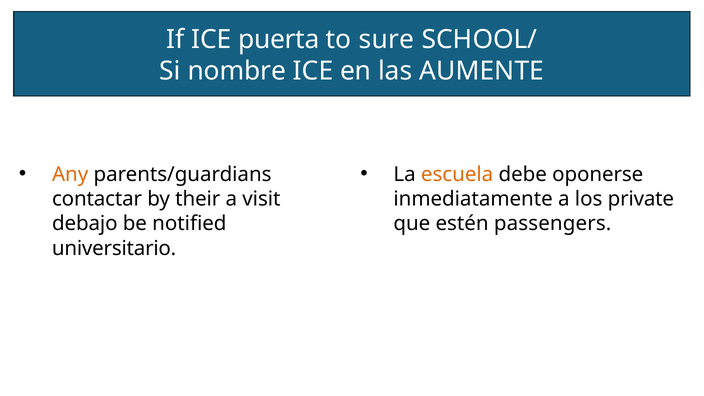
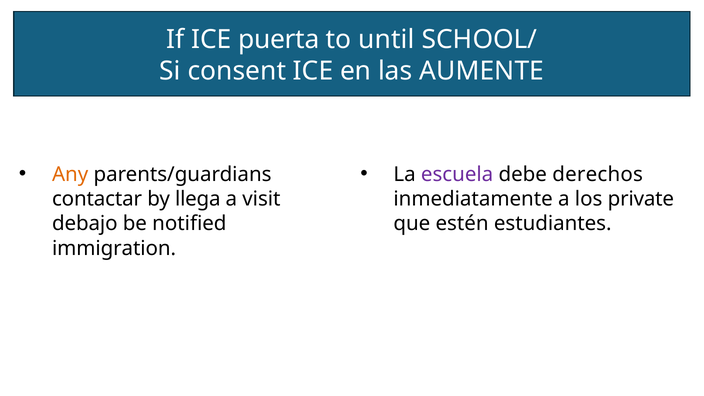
sure: sure -> until (387, 40)
nombre: nombre -> consent (237, 71)
escuela colour: orange -> purple (457, 174)
oponerse: oponerse -> derechos (598, 174)
their: their -> llega (198, 199)
passengers: passengers -> estudiantes (553, 224)
universitario: universitario -> immigration (114, 248)
